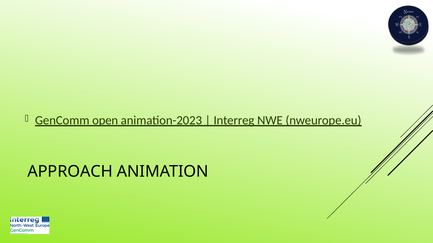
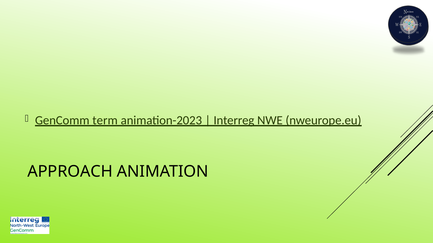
open: open -> term (105, 121)
